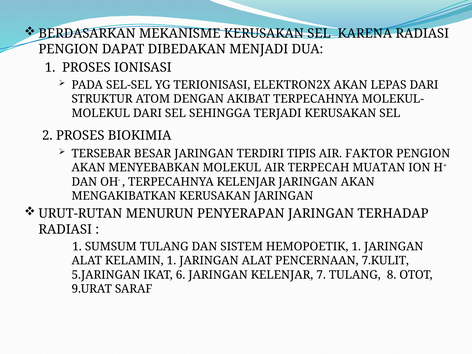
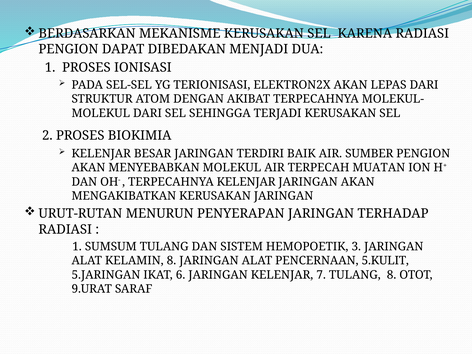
TERSEBAR: TERSEBAR -> KELENJAR (101, 153)
TIPIS: TIPIS -> BAIK (301, 153)
FAKTOR: FAKTOR -> SUMBER (369, 153)
HEMOPOETIK 1: 1 -> 3 (356, 247)
KELAMIN 1: 1 -> 8 (171, 261)
7.KULIT: 7.KULIT -> 5.KULIT (385, 261)
